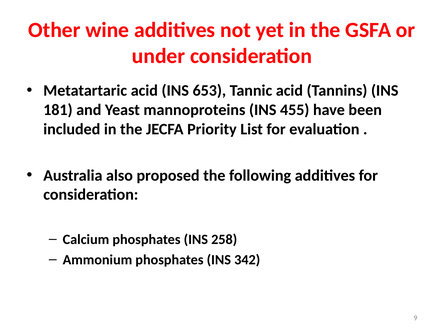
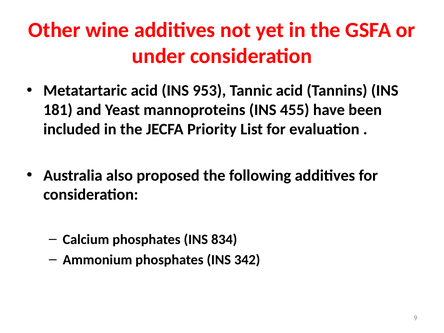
653: 653 -> 953 (209, 91)
258: 258 -> 834 (224, 239)
